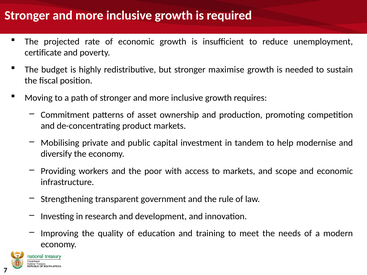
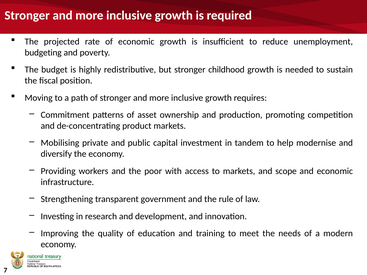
certificate: certificate -> budgeting (43, 53)
maximise: maximise -> childhood (226, 70)
